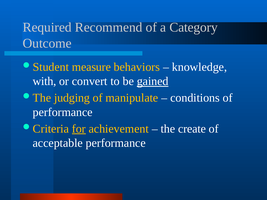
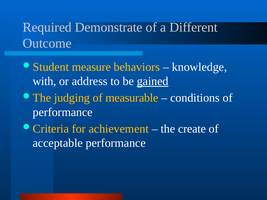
Recommend: Recommend -> Demonstrate (109, 27)
Category: Category -> Different (194, 27)
convert: convert -> address (90, 81)
manipulate: manipulate -> measurable (132, 98)
for underline: present -> none (79, 129)
